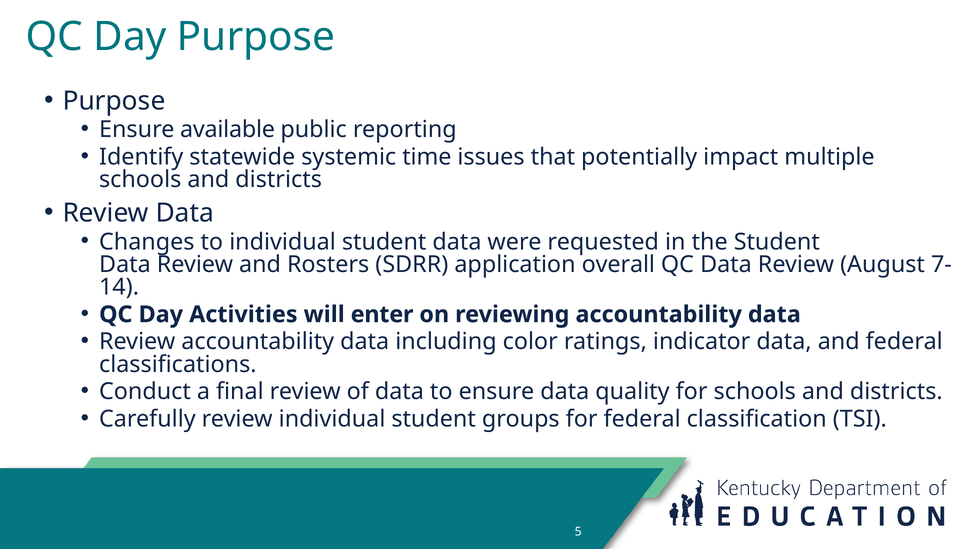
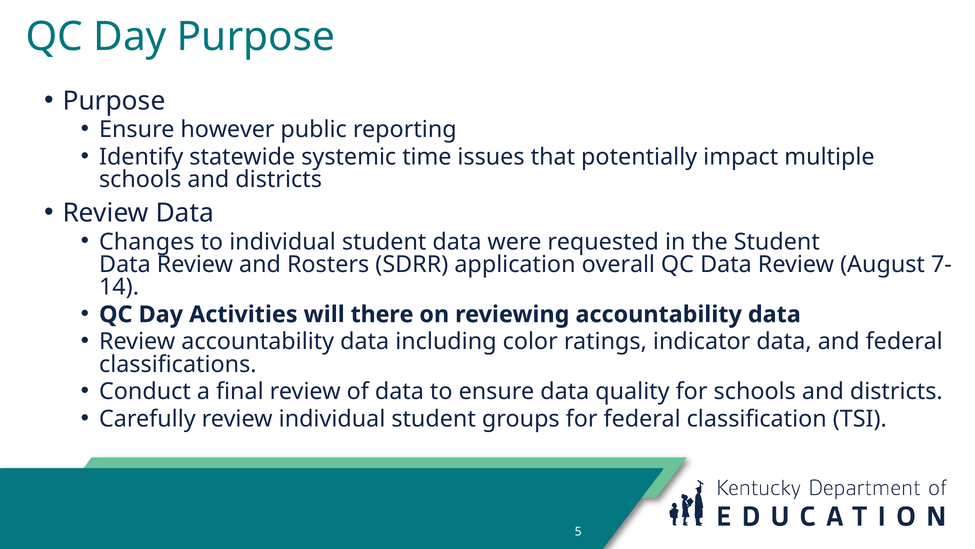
available: available -> however (227, 130)
enter: enter -> there (382, 314)
